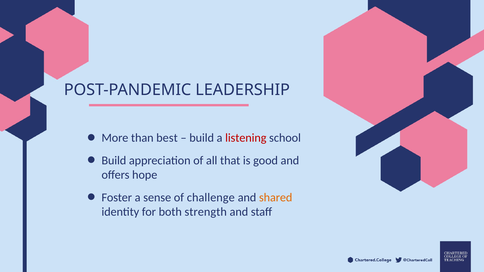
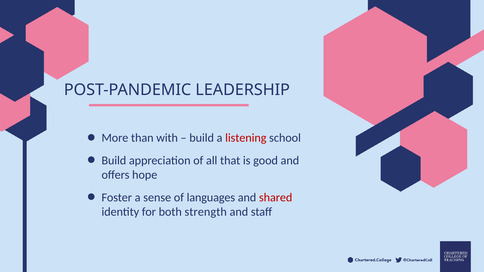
best: best -> with (167, 138)
challenge: challenge -> languages (211, 198)
shared colour: orange -> red (276, 198)
